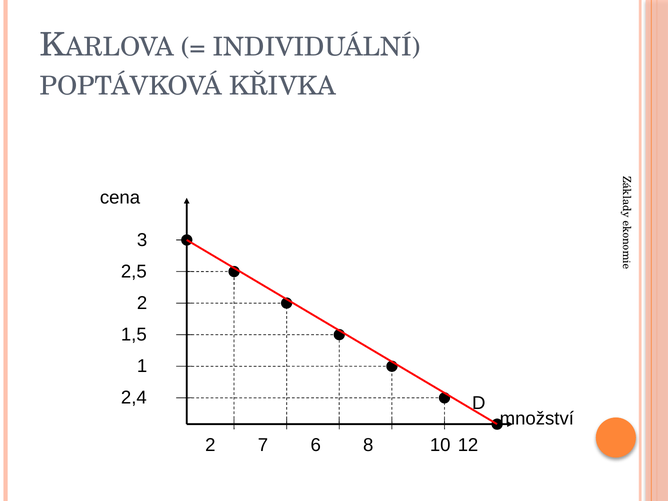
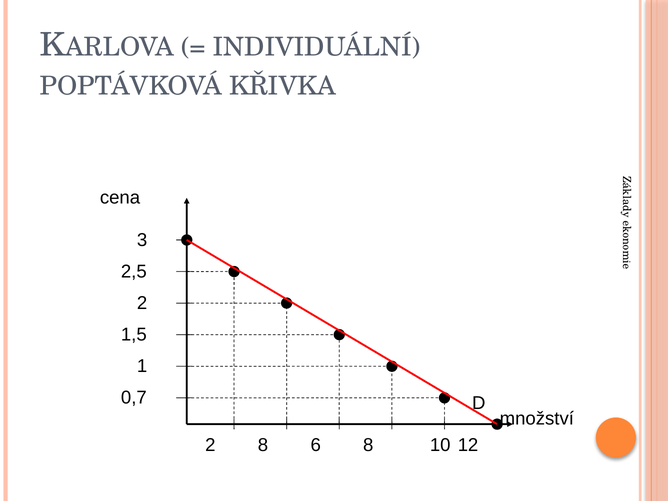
2,4: 2,4 -> 0,7 (134, 398)
2 7: 7 -> 8 (263, 445)
